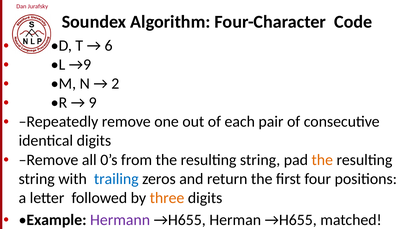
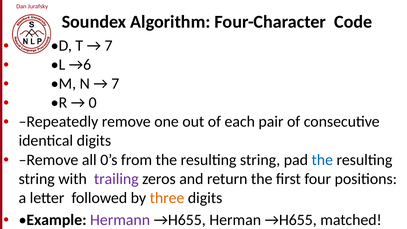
6: 6 -> 7 (109, 46)
→9: →9 -> →6 (80, 65)
2: 2 -> 7 (115, 84)
9: 9 -> 0 (93, 103)
the colour: orange -> blue (322, 160)
trailing colour: blue -> purple (116, 179)
